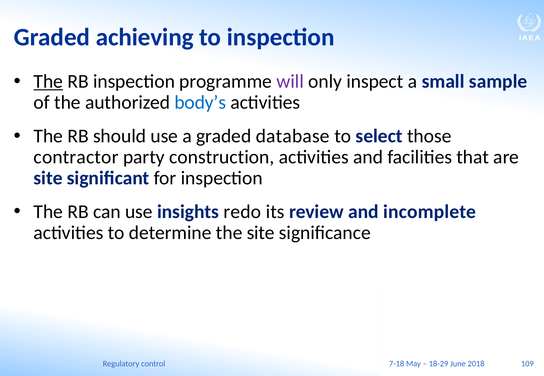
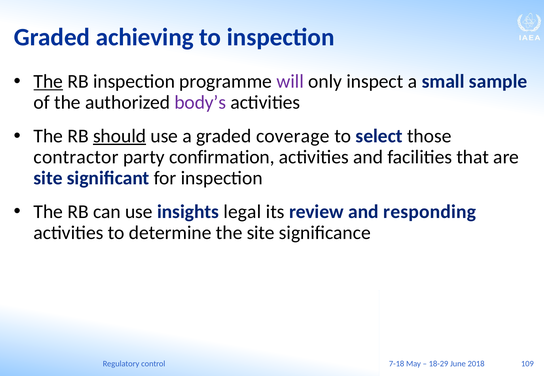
body’s colour: blue -> purple (200, 103)
should underline: none -> present (120, 136)
database: database -> coverage (293, 136)
construction: construction -> confirmation (222, 157)
redo: redo -> legal (242, 212)
incomplete: incomplete -> responding (430, 212)
